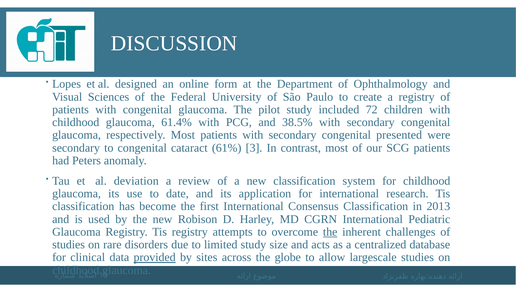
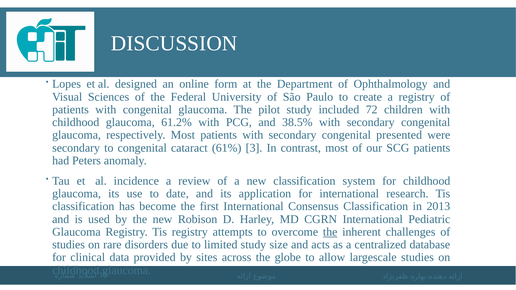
61.4%: 61.4% -> 61.2% (177, 122)
deviation: deviation -> incidence (136, 181)
provided underline: present -> none (155, 258)
